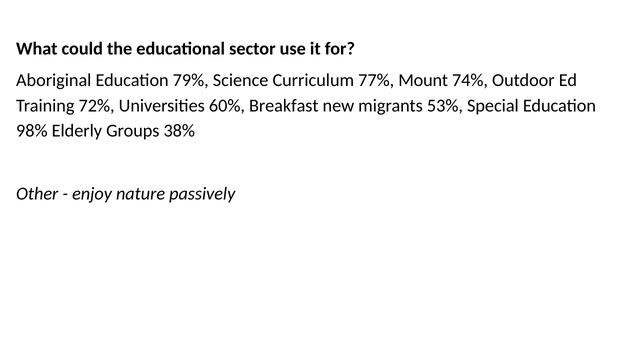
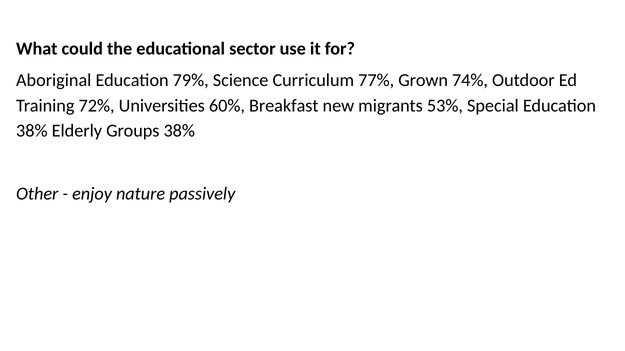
Mount: Mount -> Grown (423, 81)
98%: 98% -> 38% (32, 131)
